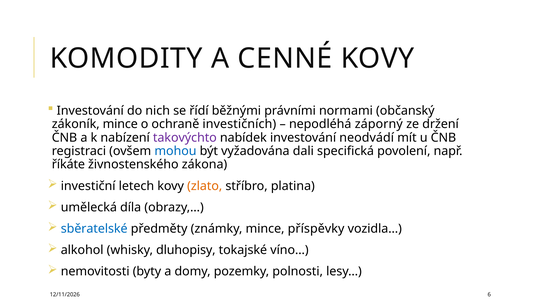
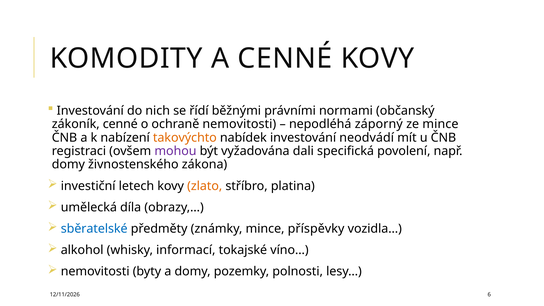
zákoník mince: mince -> cenné (120, 124)
ochraně investičních: investičních -> nemovitosti (239, 124)
ze držení: držení -> mince (440, 124)
takovýchto colour: purple -> orange (185, 138)
mohou colour: blue -> purple (175, 151)
říkáte: říkáte -> domy (68, 165)
dluhopisy: dluhopisy -> informací (186, 250)
